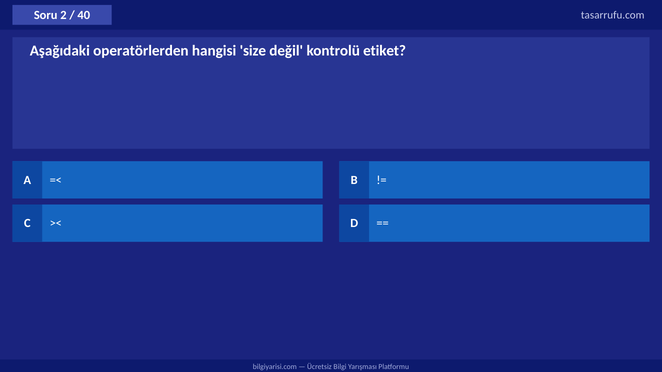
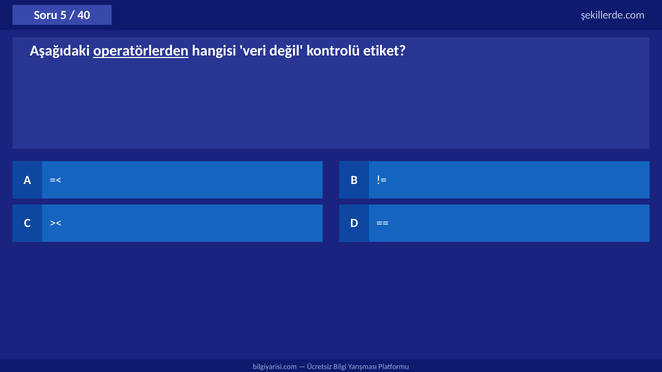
2: 2 -> 5 (63, 15)
tasarrufu.com: tasarrufu.com -> şekillerde.com (613, 15)
operatörlerden underline: none -> present (141, 51)
size: size -> veri (253, 51)
